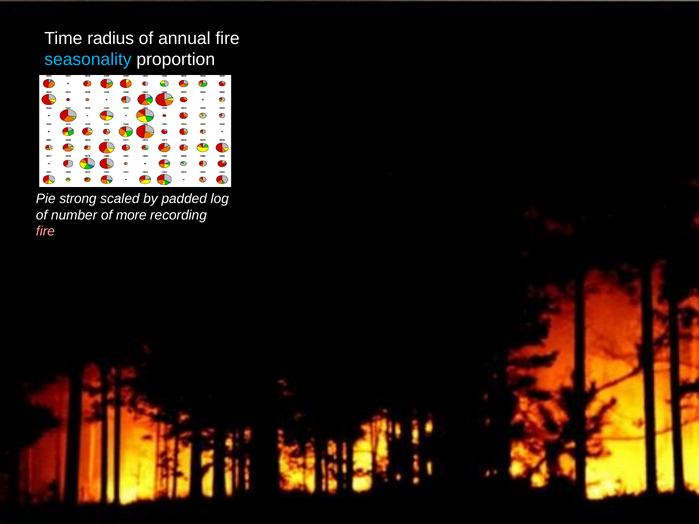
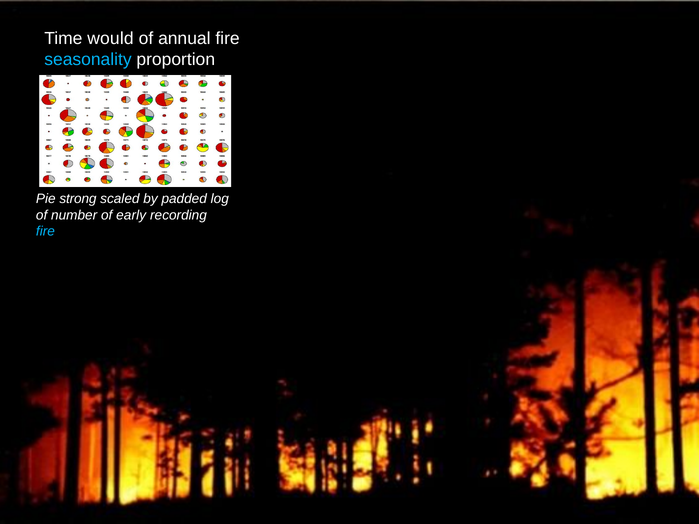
radius: radius -> would (110, 38)
more: more -> early (131, 215)
fire colour: pink -> light blue (45, 232)
